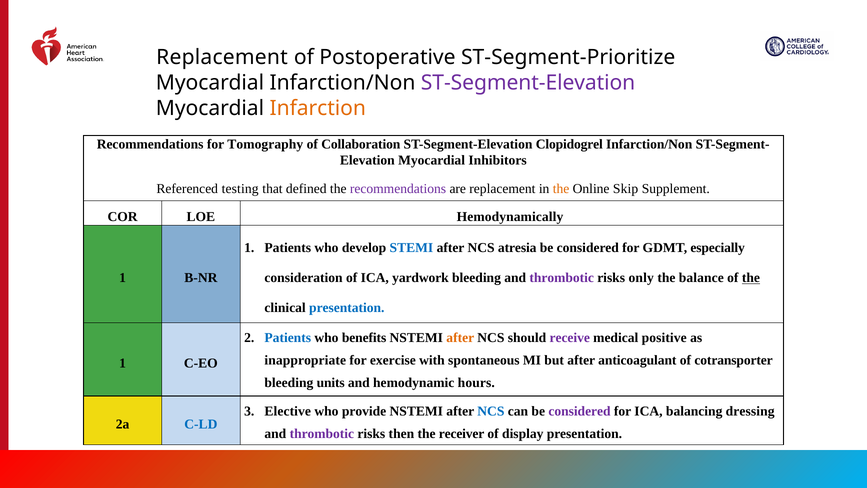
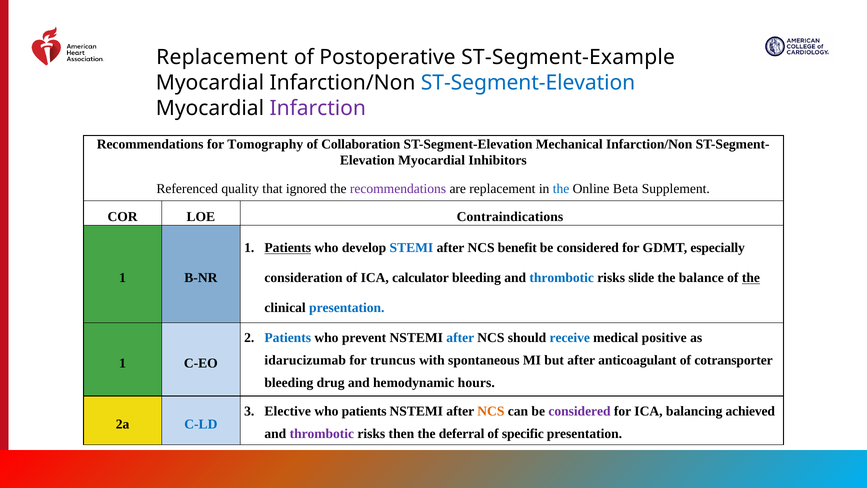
ST-Segment-Prioritize: ST-Segment-Prioritize -> ST-Segment-Example (568, 57)
ST-Segment-Elevation colour: purple -> blue (528, 83)
Infarction colour: orange -> purple (318, 108)
Clopidogrel: Clopidogrel -> Mechanical (569, 144)
testing: testing -> quality (240, 189)
defined: defined -> ignored (306, 189)
the colour: orange -> blue (561, 189)
Skip: Skip -> Beta (626, 189)
Hemodynamically: Hemodynamically -> Contraindications (510, 217)
Patients underline: none -> present (288, 248)
atresia: atresia -> benefit (517, 248)
yardwork: yardwork -> calculator (420, 278)
thrombotic colour: purple -> blue (562, 278)
only: only -> slide (641, 278)
benefits: benefits -> prevent (364, 338)
after colour: orange -> blue (460, 338)
receive colour: purple -> blue (570, 338)
inappropriate: inappropriate -> idarucizumab (305, 360)
exercise: exercise -> truncus (393, 360)
units: units -> drug (331, 383)
who provide: provide -> patients (364, 411)
NCS colour: blue -> orange (491, 411)
dressing: dressing -> achieved (750, 411)
receiver: receiver -> deferral (462, 433)
display: display -> specific (523, 433)
